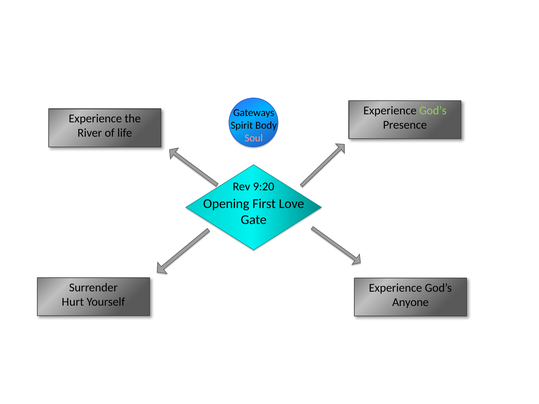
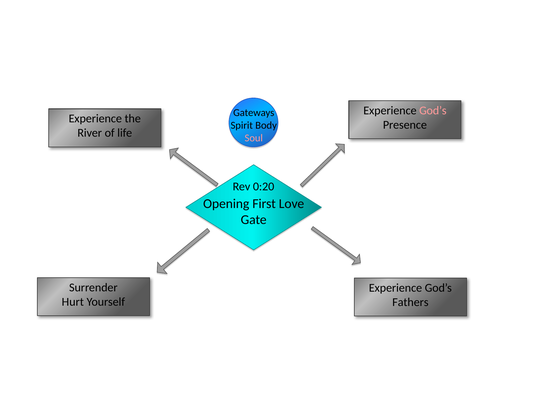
God’s colour: light green -> pink (433, 110)
9:20: 9:20 -> 0:20 (264, 187)
Anyone: Anyone -> Fathers (410, 302)
